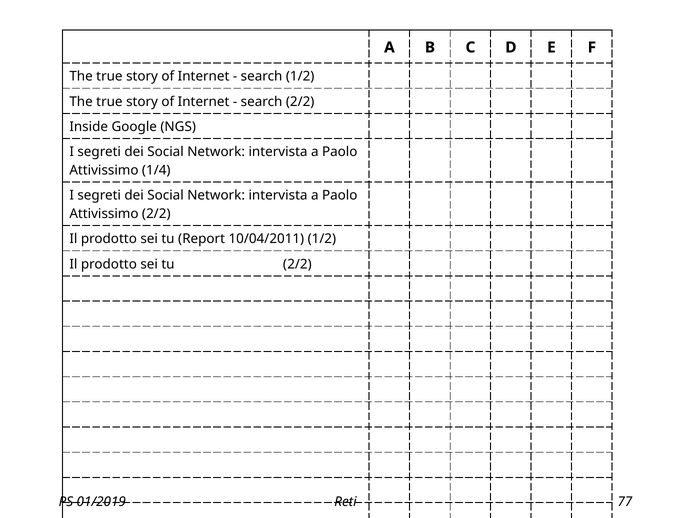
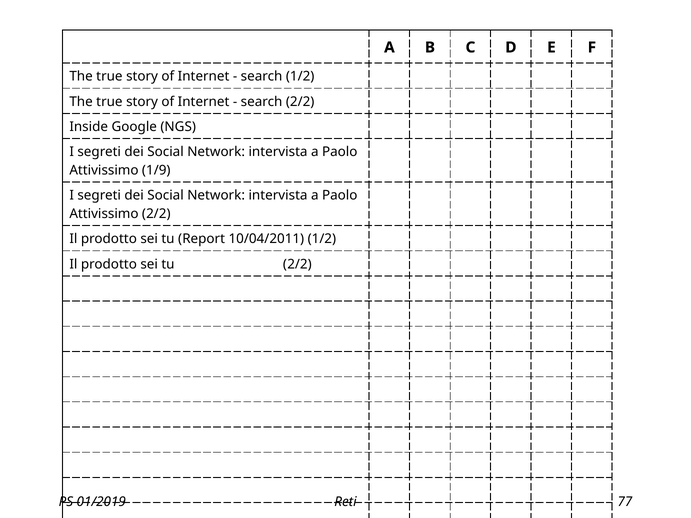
1/4: 1/4 -> 1/9 (156, 170)
